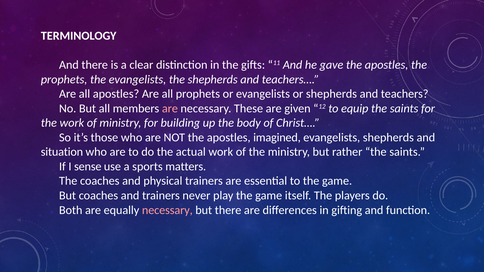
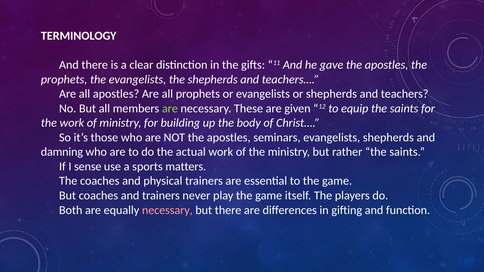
are colour: pink -> light green (170, 109)
imagined: imagined -> seminars (277, 138)
situation: situation -> damning (62, 152)
